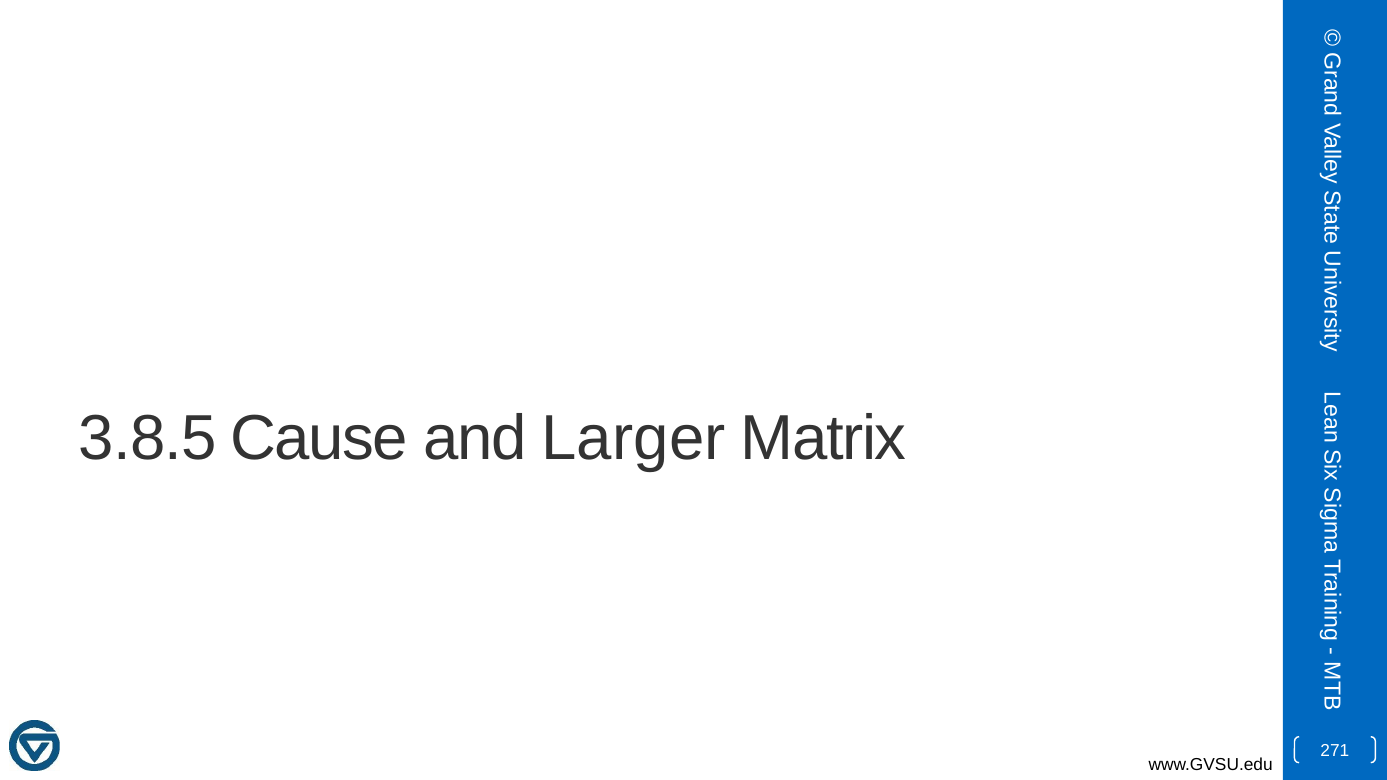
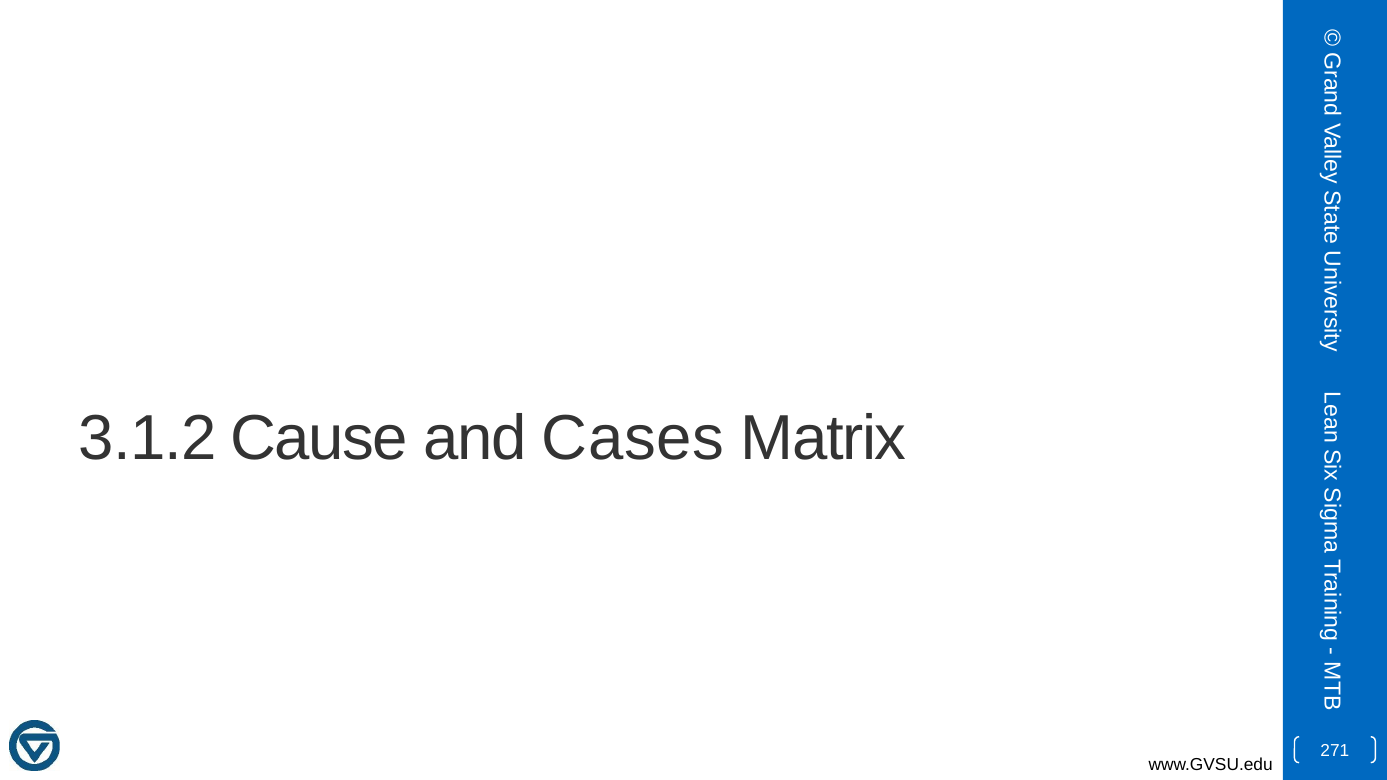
3.8.5: 3.8.5 -> 3.1.2 (148, 438)
Larger: Larger -> Cases (633, 438)
